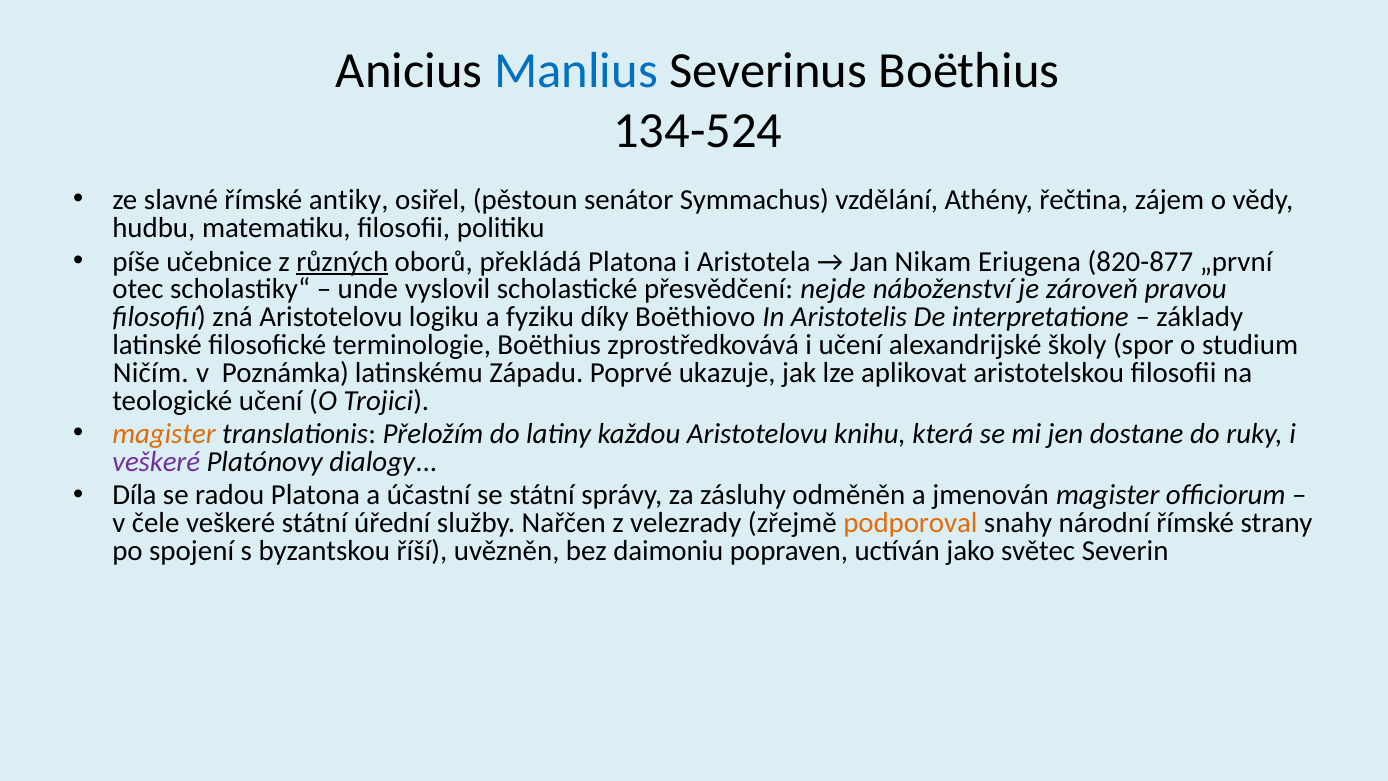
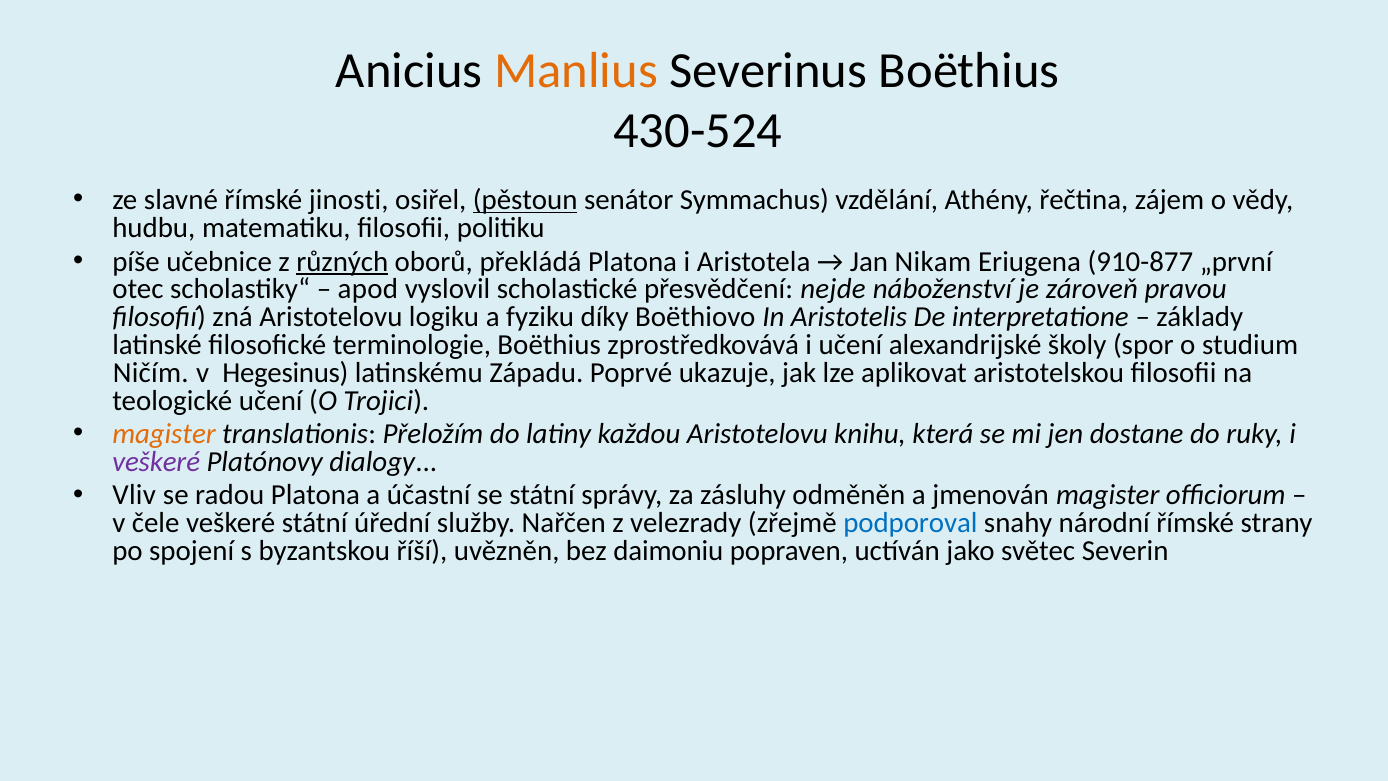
Manlius colour: blue -> orange (576, 70)
134-524: 134-524 -> 430-524 (698, 131)
antiky: antiky -> jinosti (349, 200)
pěstoun underline: none -> present (525, 200)
820-877: 820-877 -> 910-877 (1140, 261)
unde: unde -> apod (368, 289)
Poznámka: Poznámka -> Hegesinus (285, 373)
Díla: Díla -> Vliv (134, 495)
podporoval colour: orange -> blue (910, 523)
